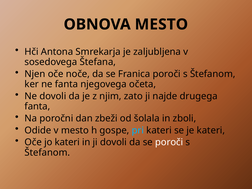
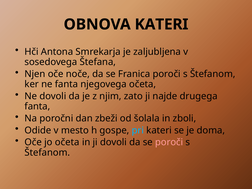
OBNOVA MESTO: MESTO -> KATERI (162, 24)
je kateri: kateri -> doma (211, 130)
jo kateri: kateri -> očeta (67, 142)
poroči colour: white -> pink (169, 142)
